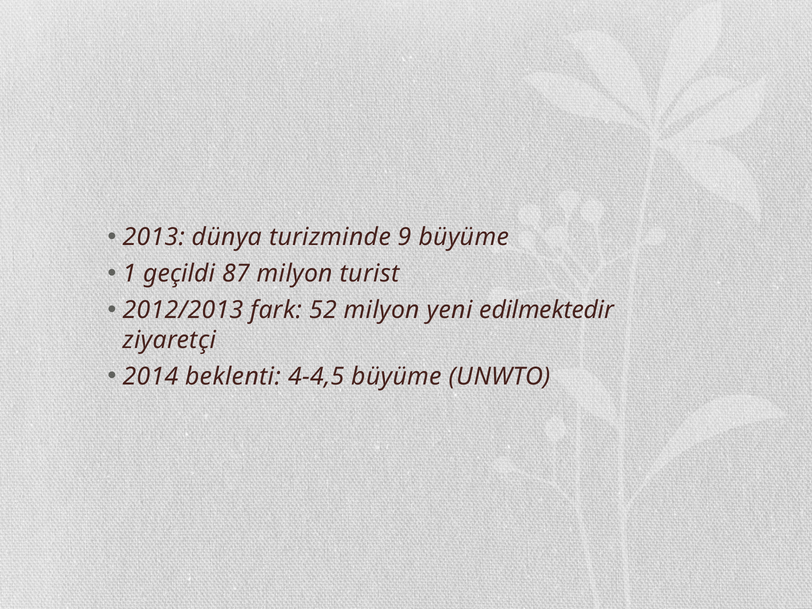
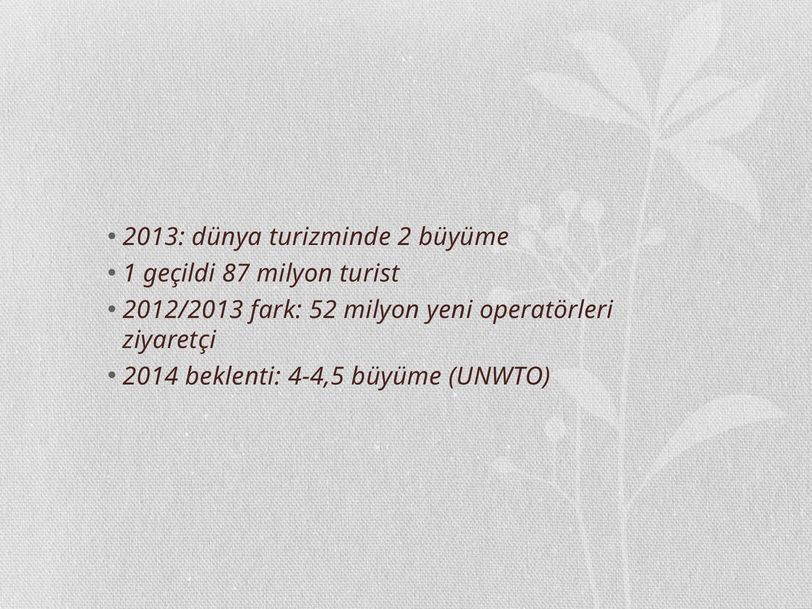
9: 9 -> 2 (405, 237)
edilmektedir: edilmektedir -> operatörleri (546, 310)
